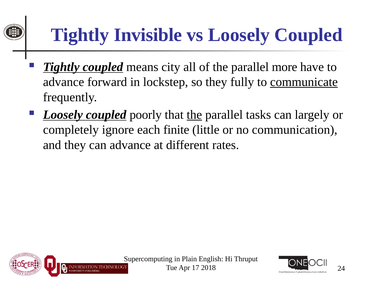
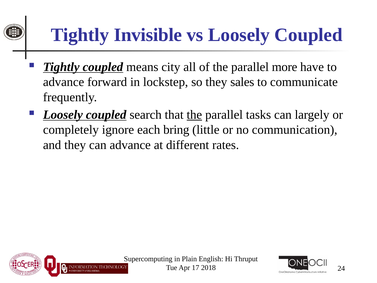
fully: fully -> sales (242, 82)
communicate underline: present -> none (304, 82)
poorly: poorly -> search (146, 115)
finite: finite -> bring (176, 130)
